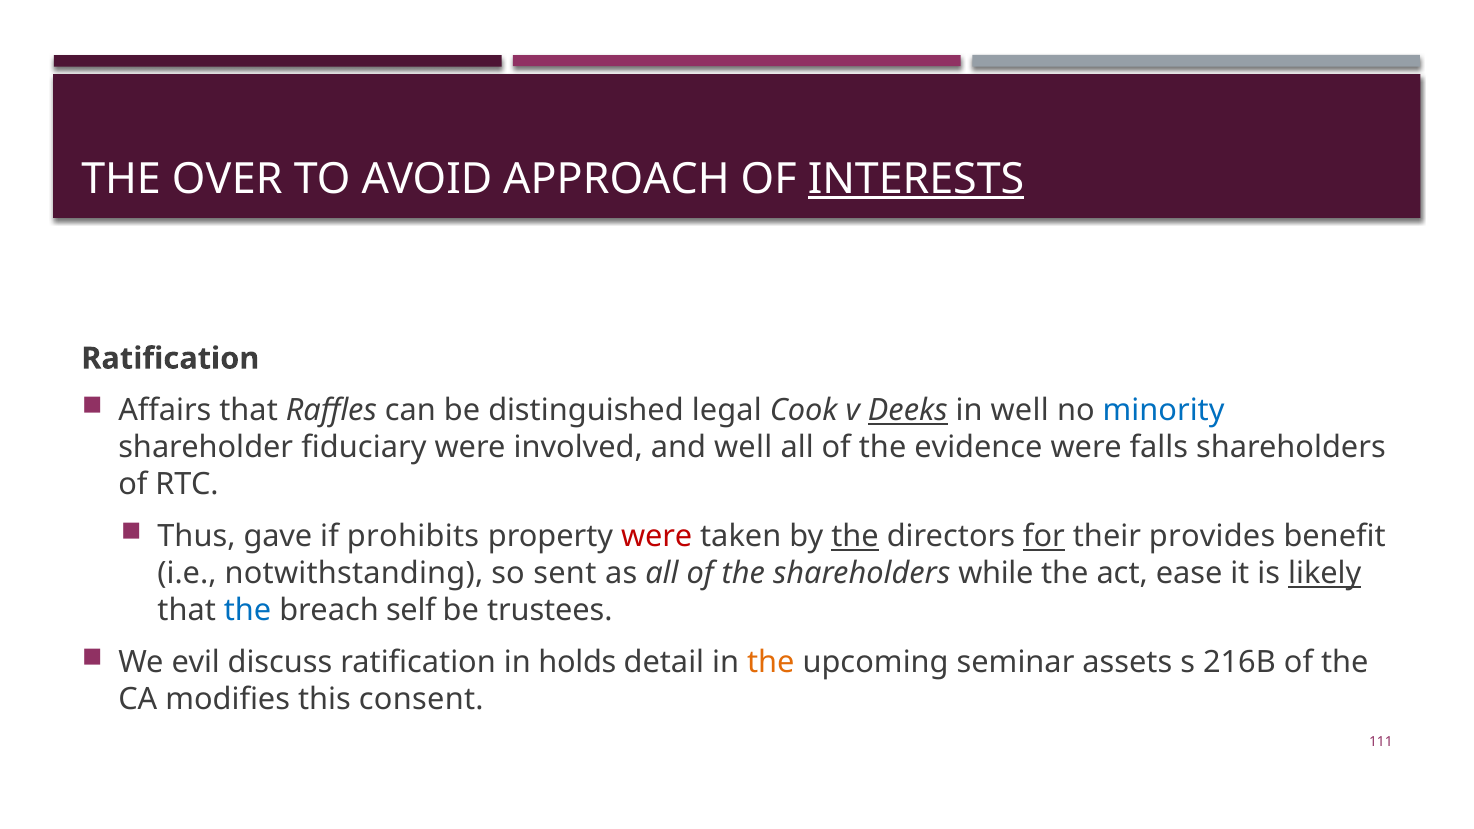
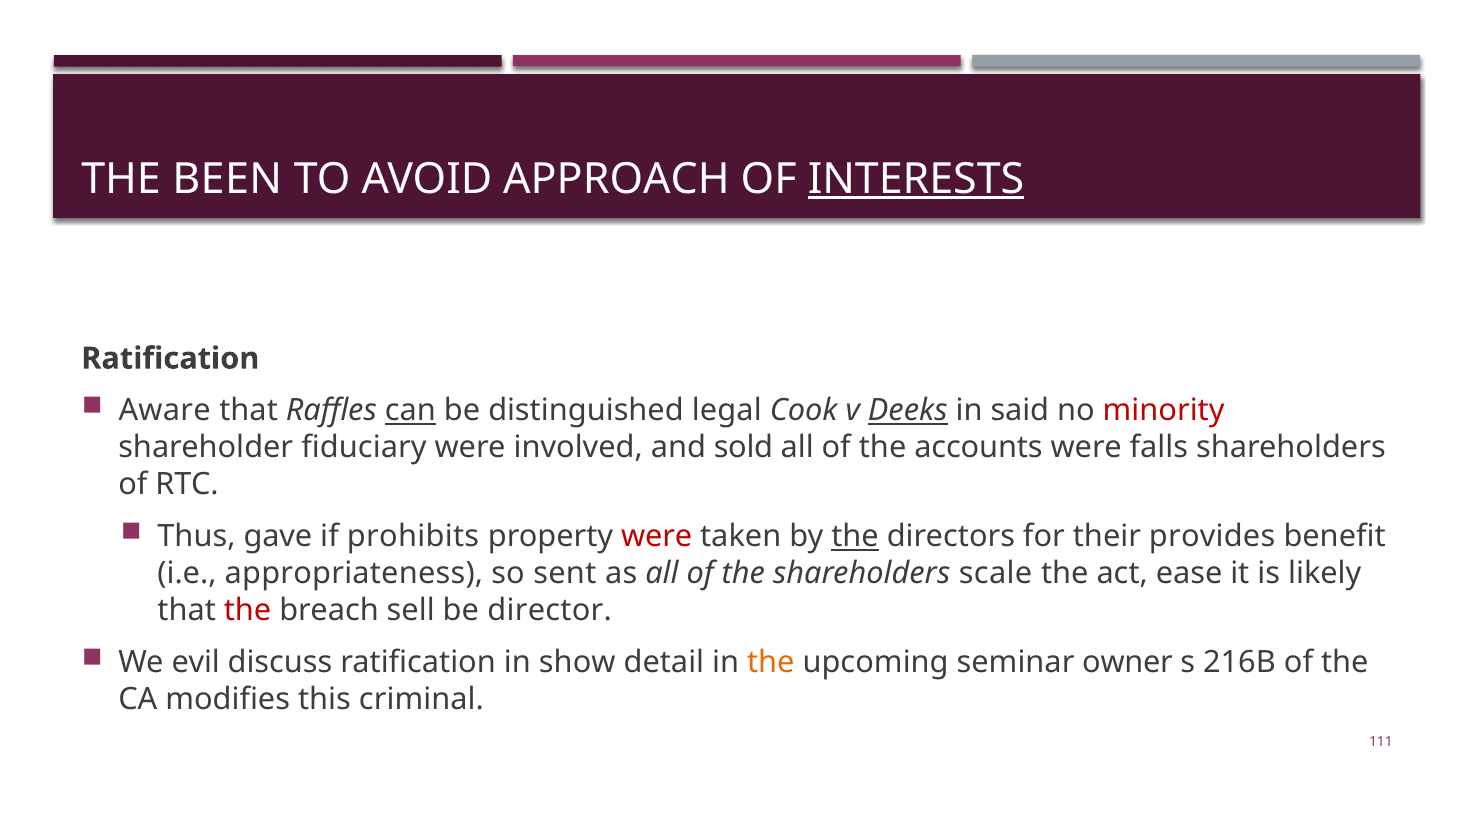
OVER: OVER -> BEEN (227, 179)
Affairs: Affairs -> Aware (165, 411)
can underline: none -> present (410, 411)
in well: well -> said (1020, 411)
minority colour: blue -> red (1164, 411)
and well: well -> sold (743, 448)
evidence: evidence -> accounts (978, 448)
for underline: present -> none (1044, 537)
notwithstanding: notwithstanding -> appropriateness (354, 574)
while: while -> scale (996, 574)
likely underline: present -> none (1325, 574)
the colour: blue -> red (248, 610)
self: self -> sell (411, 610)
trustees: trustees -> director (550, 610)
holds: holds -> show (577, 663)
assets: assets -> owner (1128, 663)
consent: consent -> criminal (421, 700)
